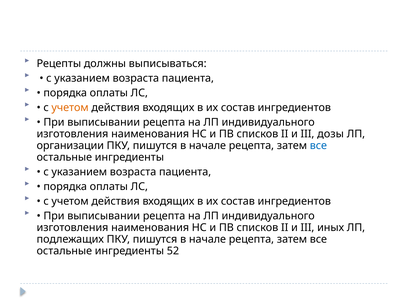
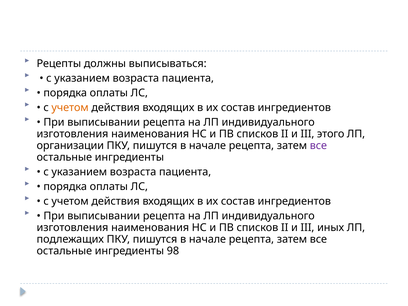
дозы: дозы -> этого (331, 134)
все colour: blue -> purple (318, 146)
52: 52 -> 98 (173, 251)
